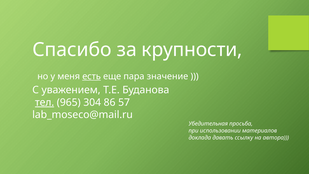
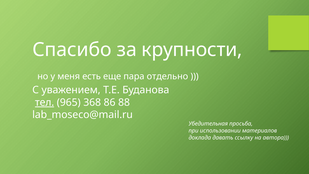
есть underline: present -> none (92, 76)
значение: значение -> отдельно (167, 76)
304: 304 -> 368 (92, 102)
57: 57 -> 88 (124, 102)
